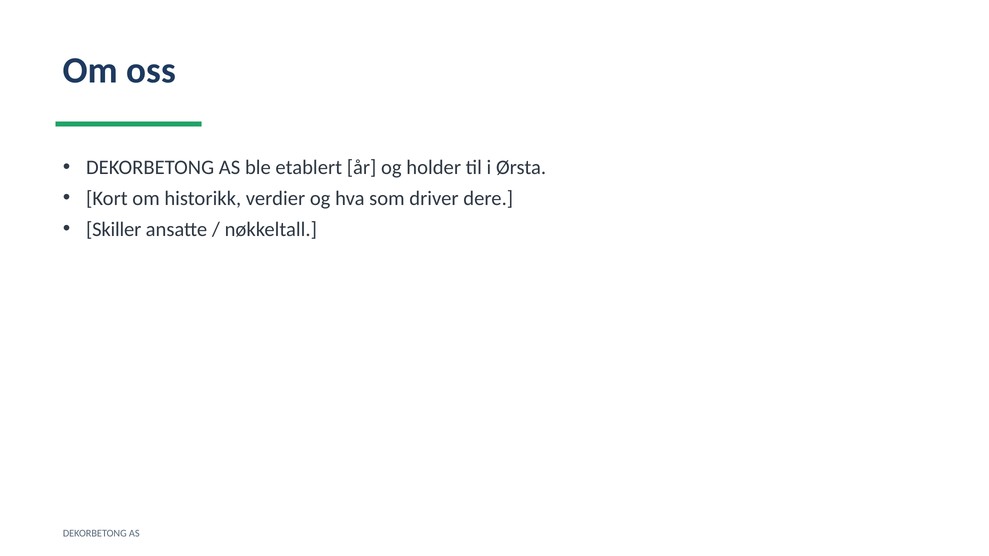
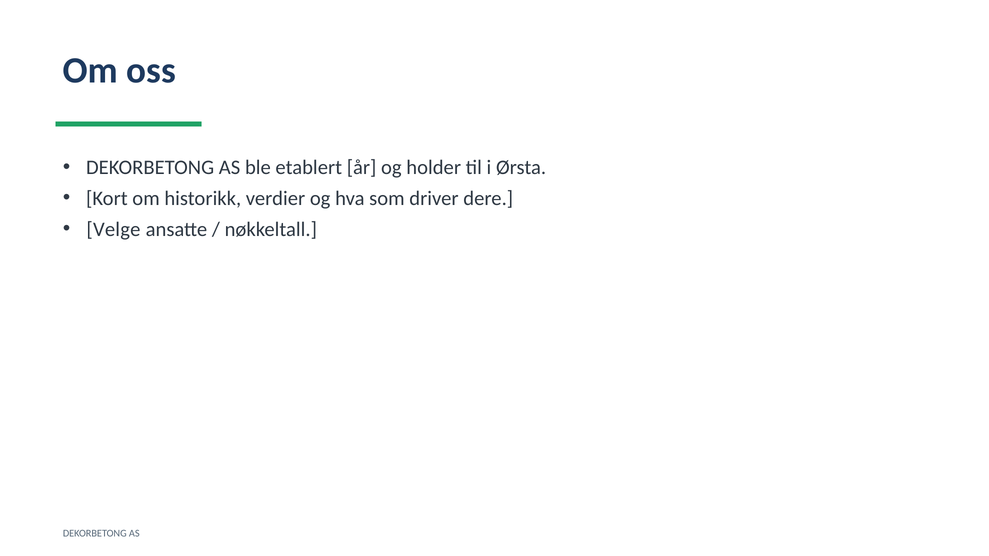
Skiller: Skiller -> Velge (113, 229)
